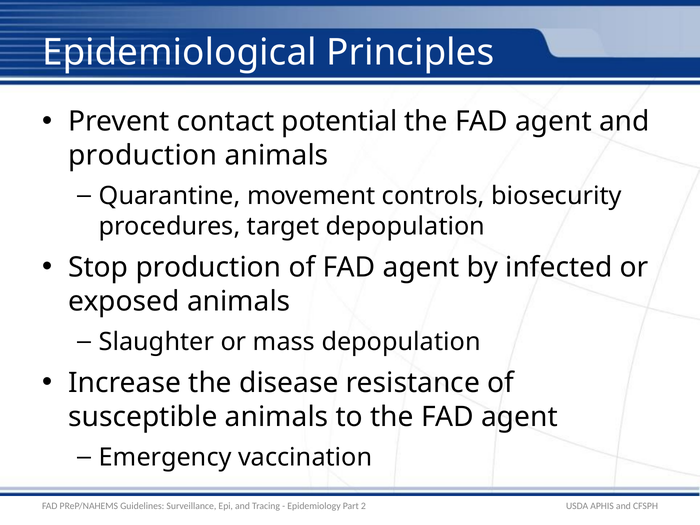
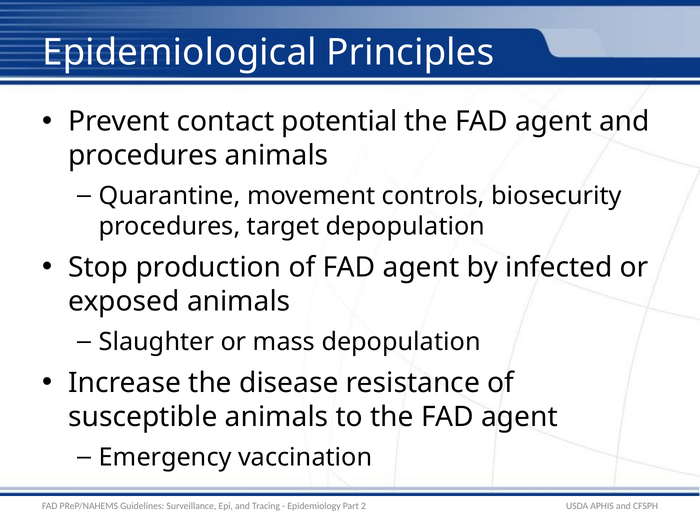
production: production -> procedures (143, 155)
